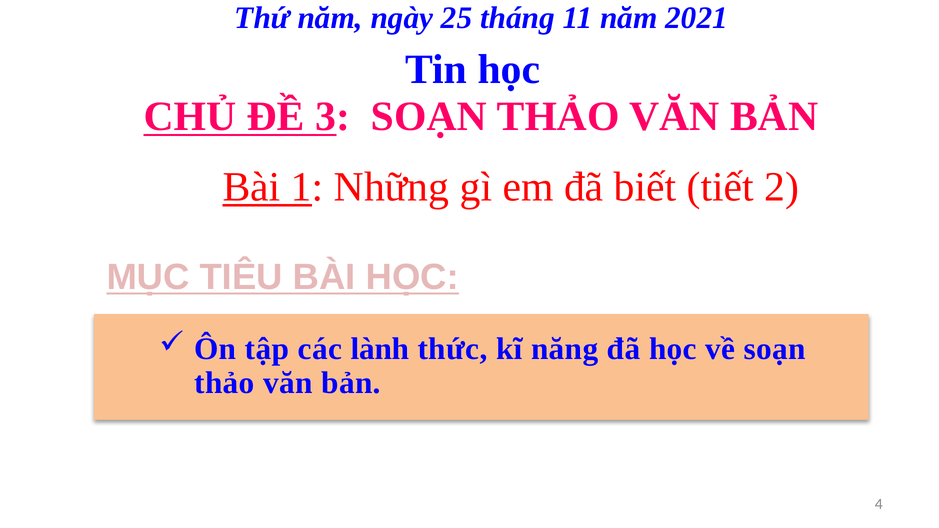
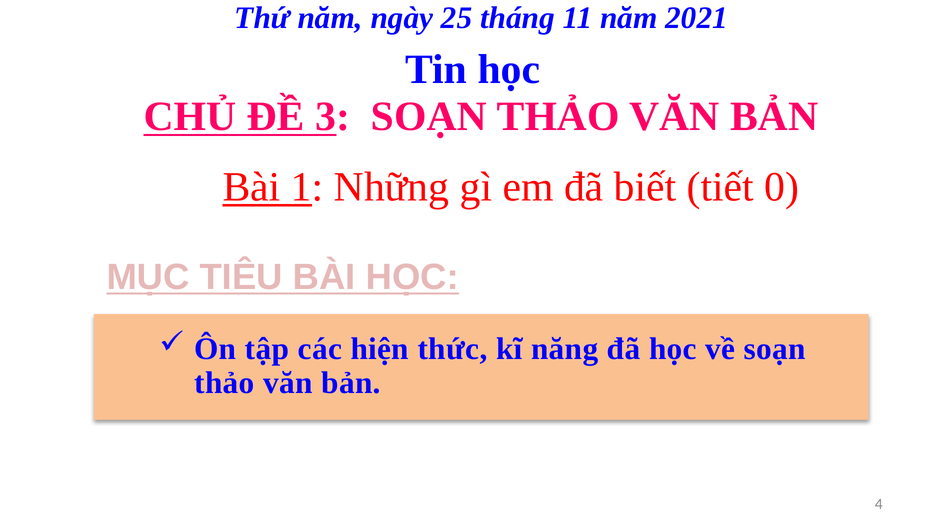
2: 2 -> 0 (782, 187)
lành: lành -> hiện (380, 349)
